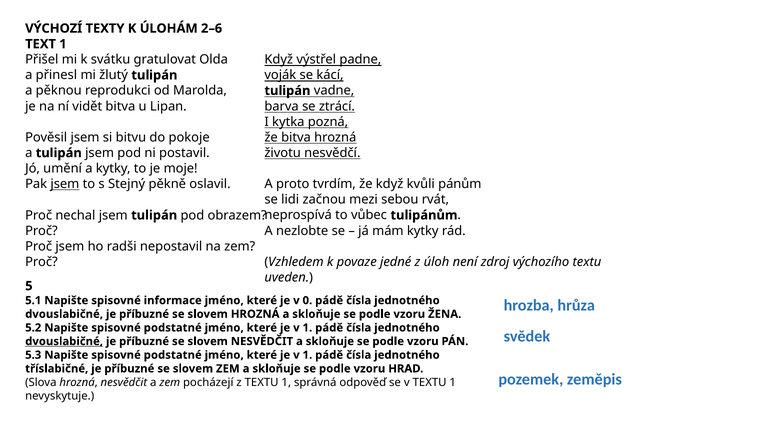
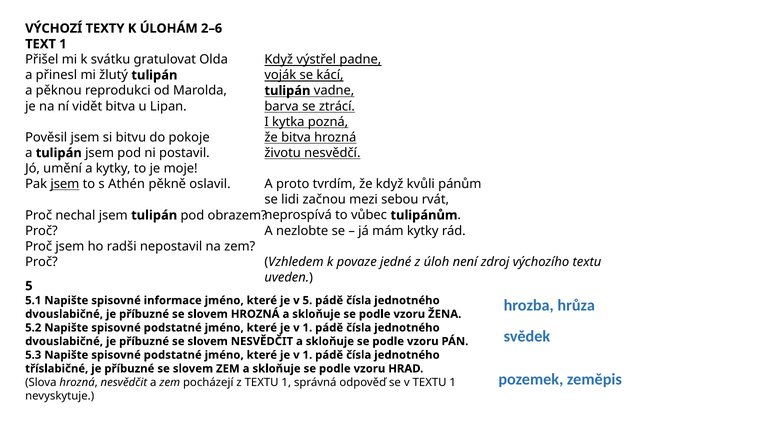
Stejný: Stejný -> Athén (127, 184)
v 0: 0 -> 5 (307, 300)
dvouslabičné underline: present -> none (64, 341)
